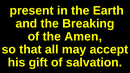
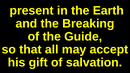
Amen: Amen -> Guide (83, 37)
